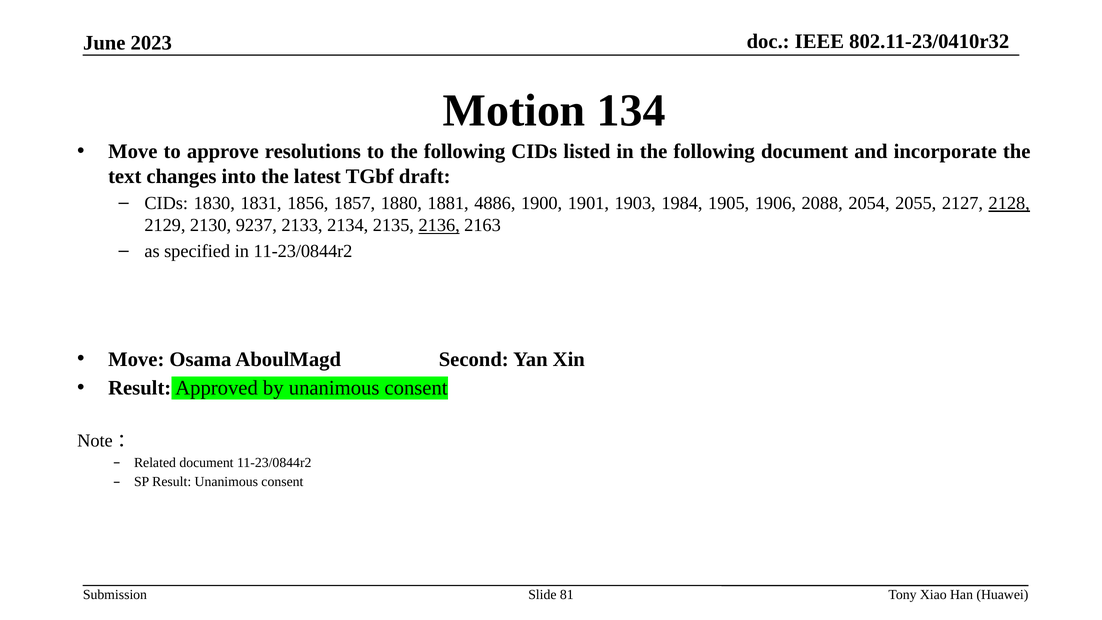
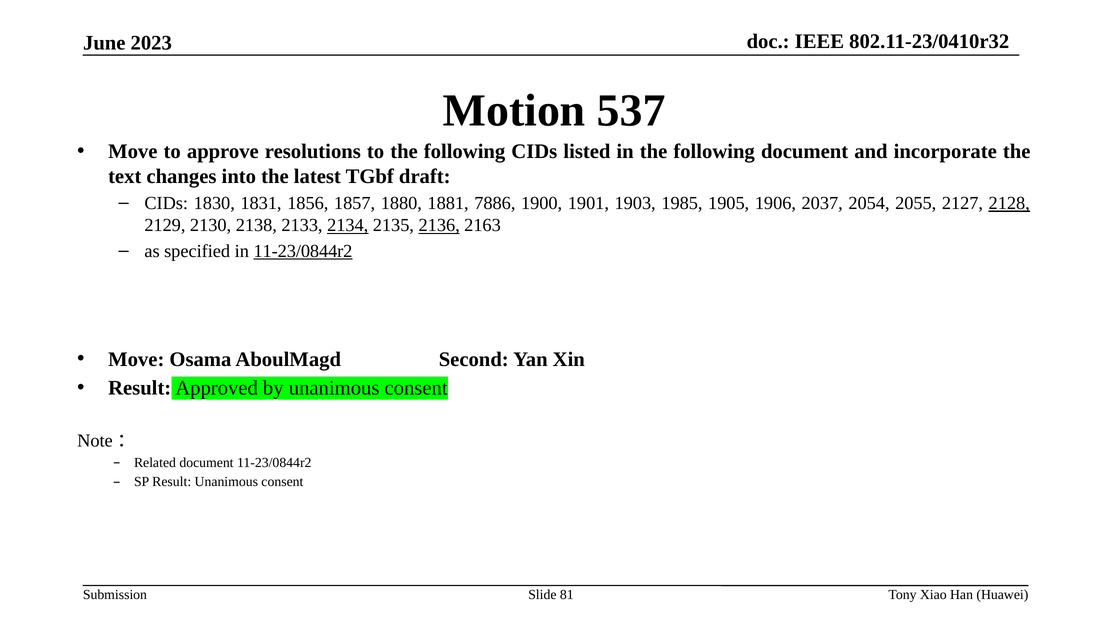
134: 134 -> 537 (631, 111)
4886: 4886 -> 7886 (495, 203)
1984: 1984 -> 1985 (682, 203)
2088: 2088 -> 2037 (822, 203)
9237: 9237 -> 2138 (256, 225)
2134 underline: none -> present (348, 225)
11-23/0844r2 underline: none -> present (303, 251)
